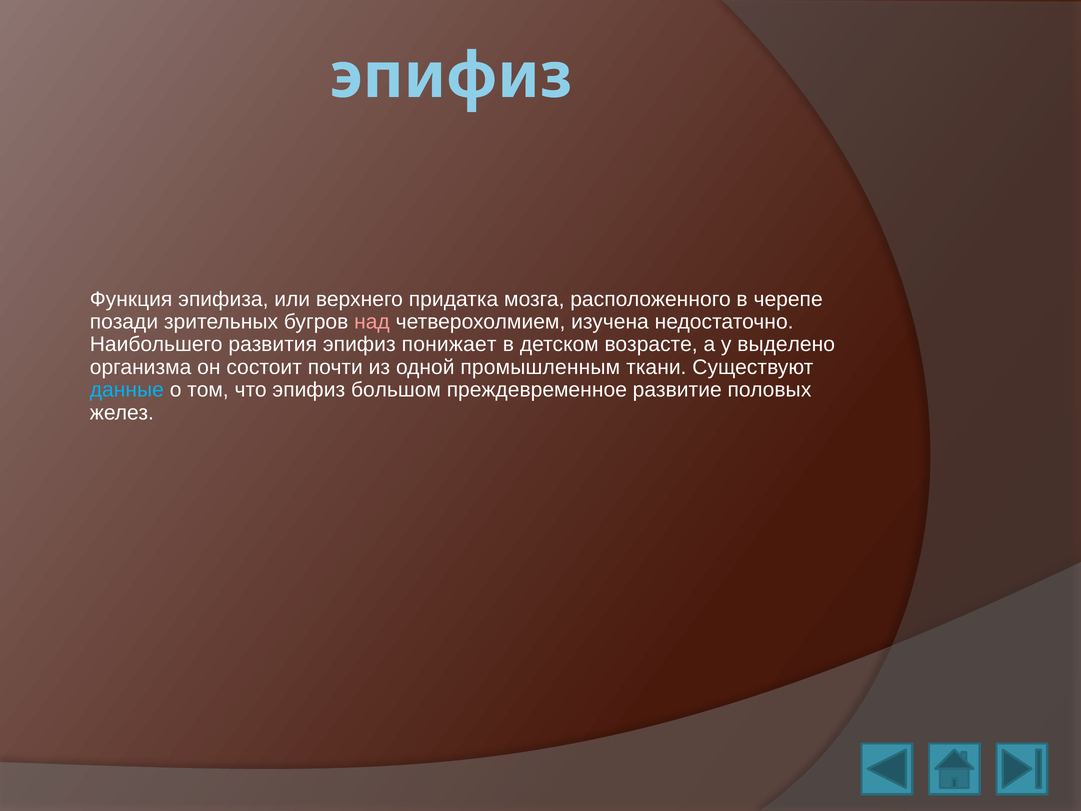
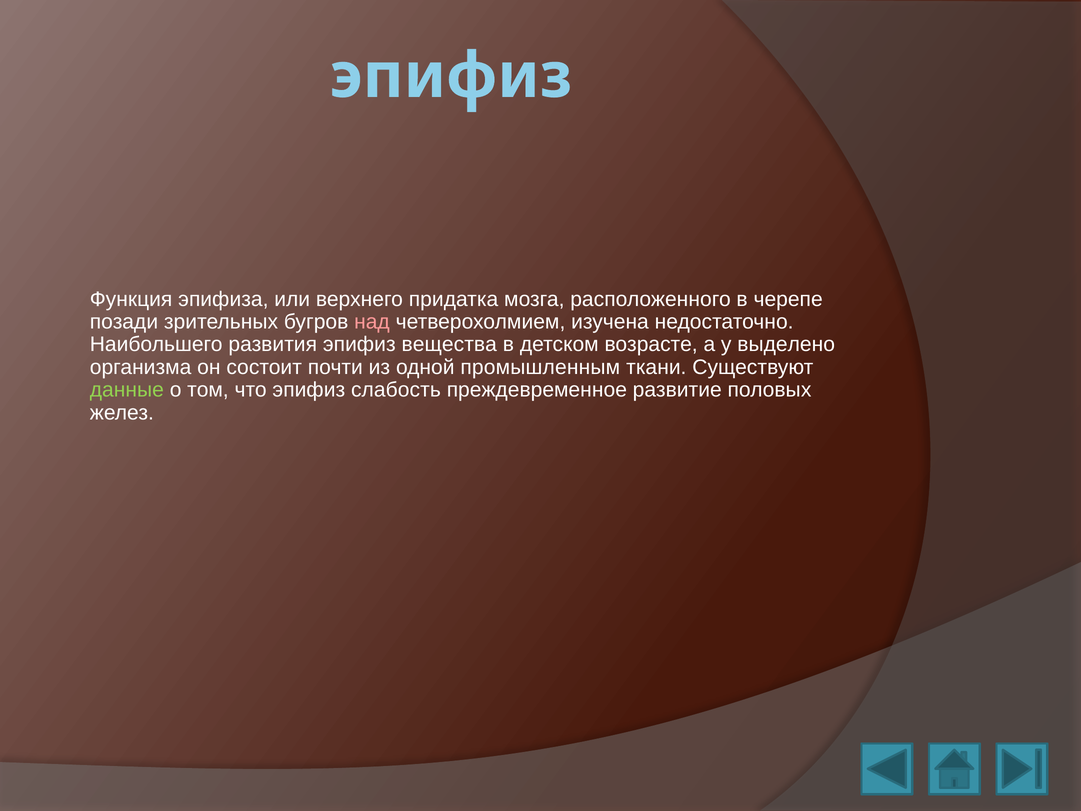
понижает: понижает -> вещества (449, 344)
данные colour: light blue -> light green (127, 390)
большом: большом -> слабость (396, 390)
